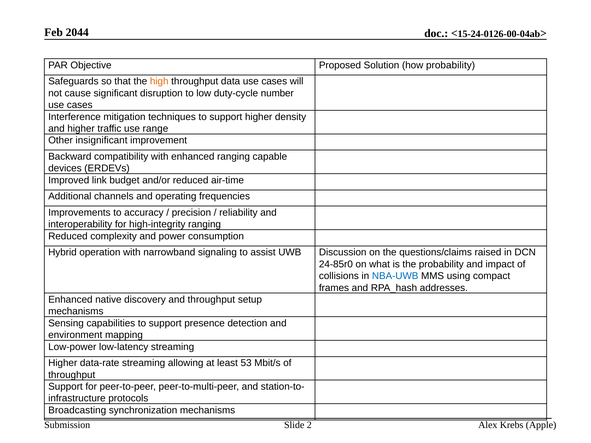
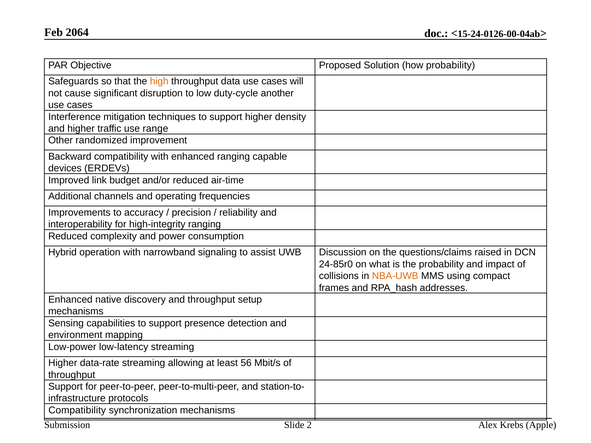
2044: 2044 -> 2064 (77, 32)
number: number -> another (277, 93)
insignificant: insignificant -> randomized (102, 140)
NBA-UWB colour: blue -> orange (395, 276)
53: 53 -> 56 (246, 363)
Broadcasting: Broadcasting -> Compatibility (77, 410)
